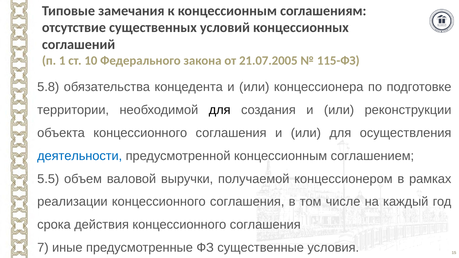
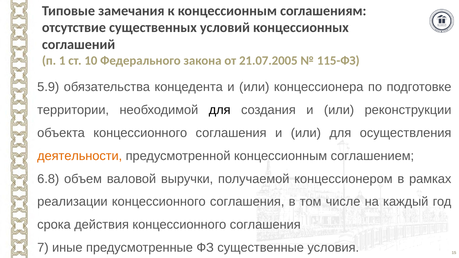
5.8: 5.8 -> 5.9 (48, 87)
деятельности colour: blue -> orange (80, 156)
5.5: 5.5 -> 6.8 (48, 179)
